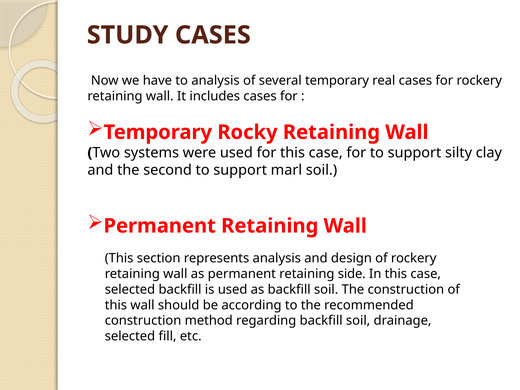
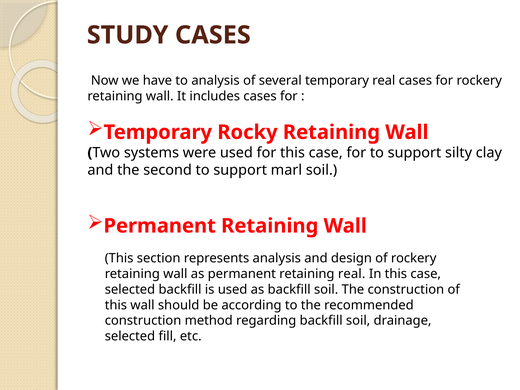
retaining side: side -> real (352, 274)
